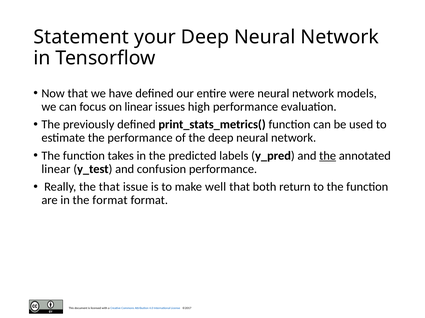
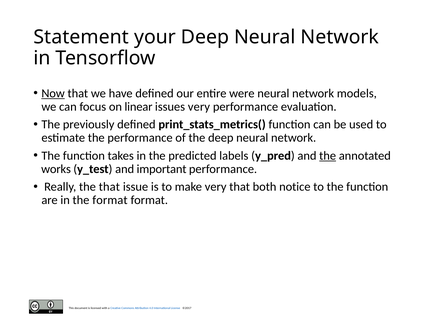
Now underline: none -> present (53, 94)
issues high: high -> very (199, 107)
linear: linear -> works (56, 169)
confusion: confusion -> important (162, 169)
make well: well -> very (216, 187)
return: return -> notice (295, 187)
